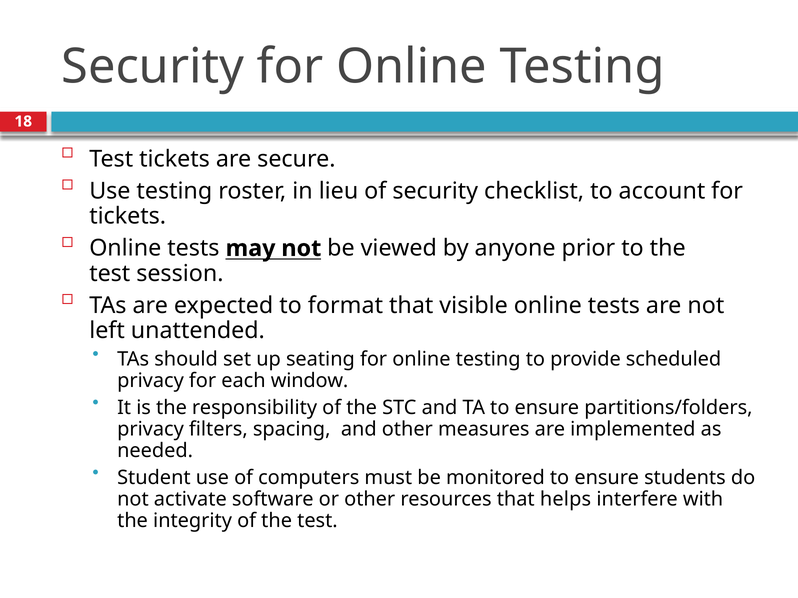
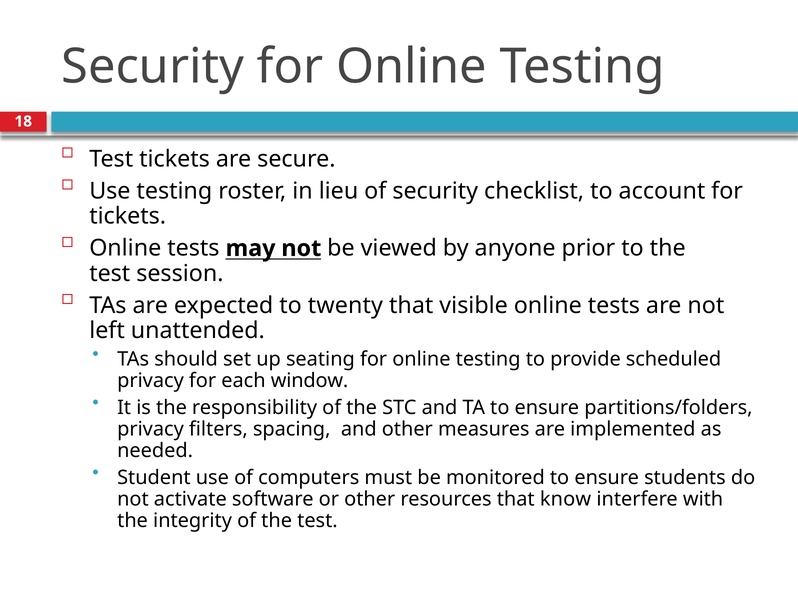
format: format -> twenty (345, 306)
helps: helps -> know (566, 500)
